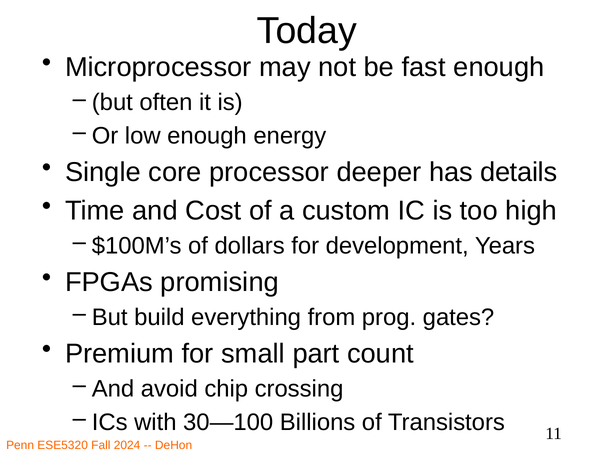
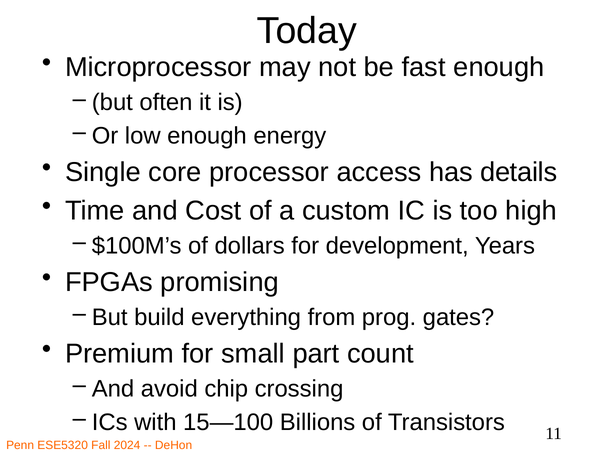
deeper: deeper -> access (379, 173)
30—100: 30—100 -> 15—100 (228, 423)
